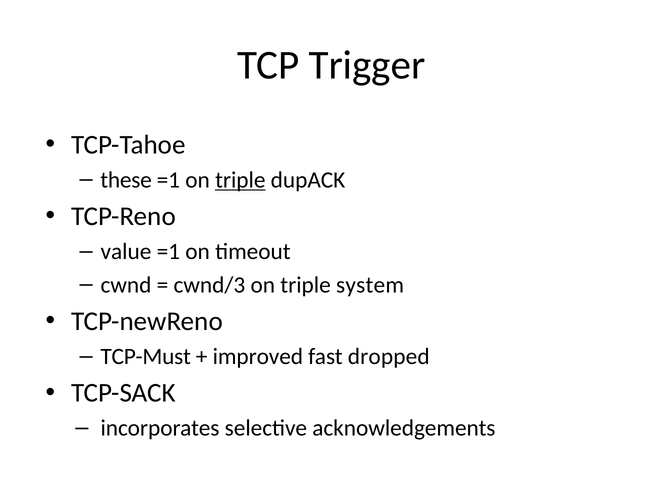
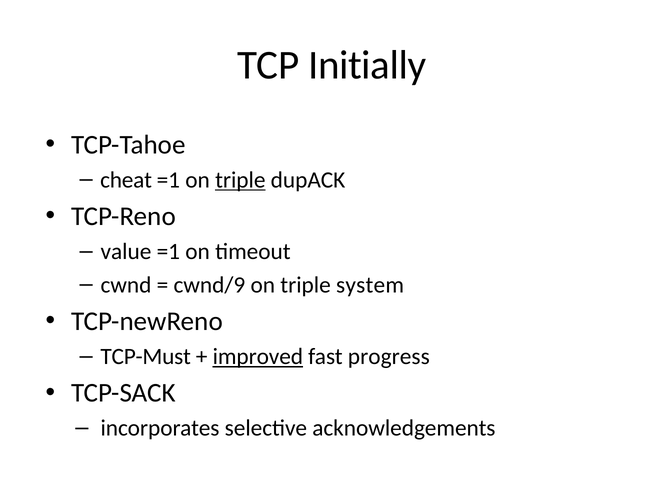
Trigger: Trigger -> Initially (367, 65)
these: these -> cheat (126, 180)
cwnd/3: cwnd/3 -> cwnd/9 (209, 285)
improved underline: none -> present (258, 357)
dropped: dropped -> progress (389, 357)
